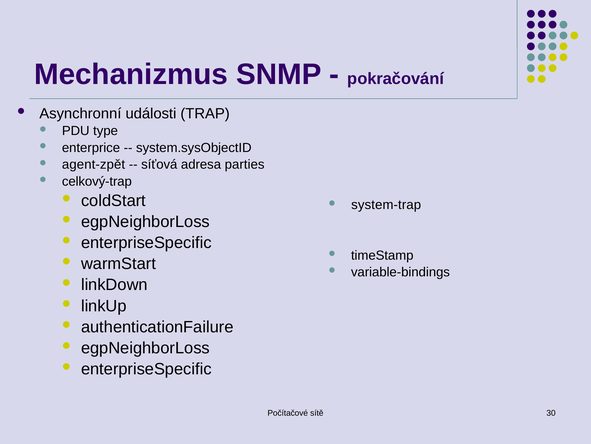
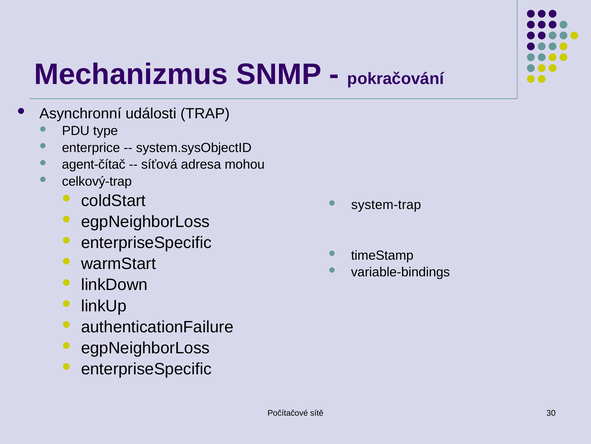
agent-zpět: agent-zpět -> agent-čítač (94, 164)
parties: parties -> mohou (245, 164)
